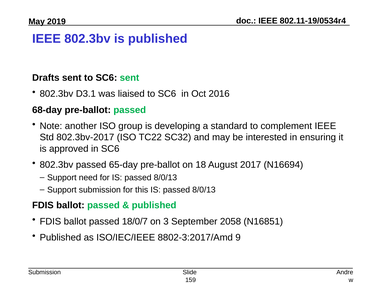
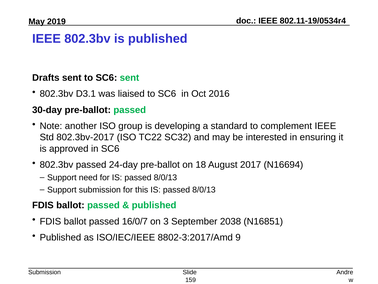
68-day: 68-day -> 30-day (47, 110)
65-day: 65-day -> 24-day (123, 165)
18/0/7: 18/0/7 -> 16/0/7 (135, 221)
2058: 2058 -> 2038 (231, 221)
